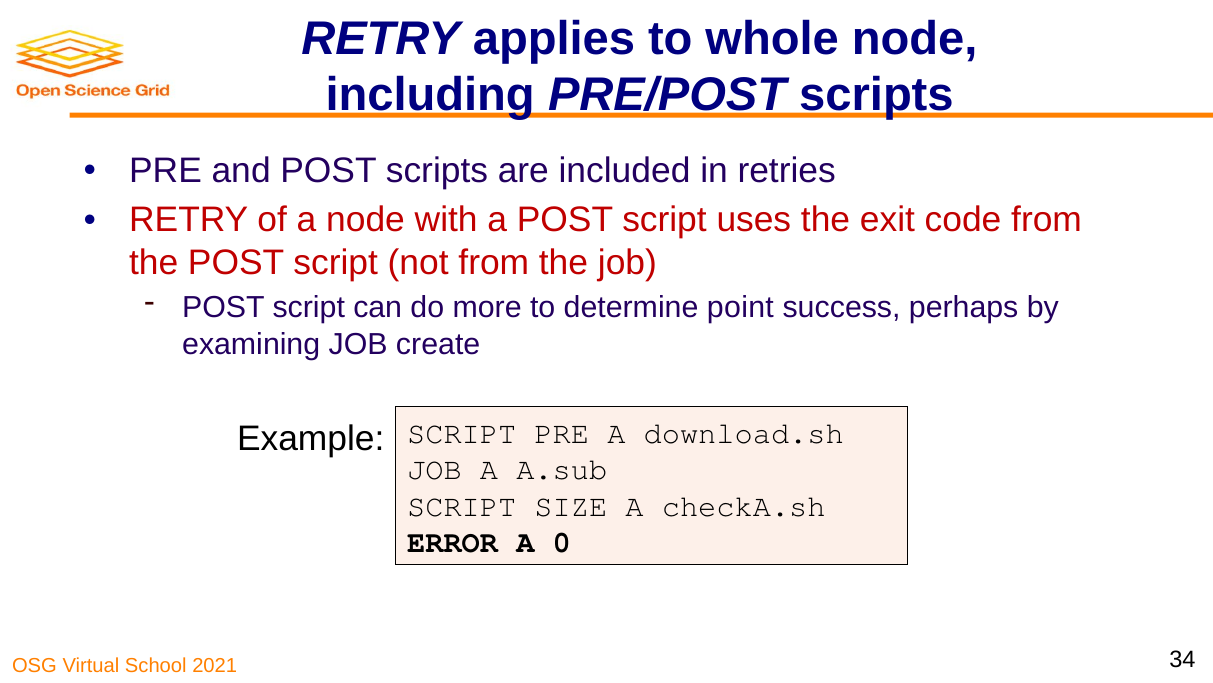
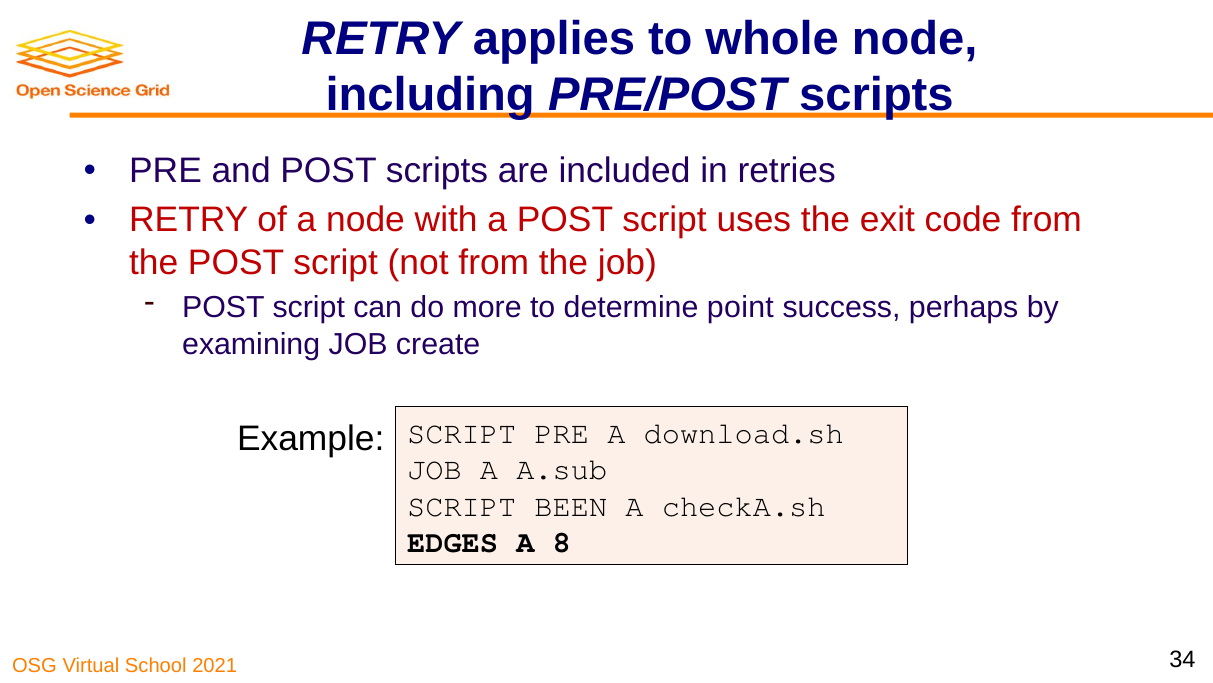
SIZE: SIZE -> BEEN (571, 506)
ERROR: ERROR -> EDGES (453, 542)
0: 0 -> 8 (562, 542)
